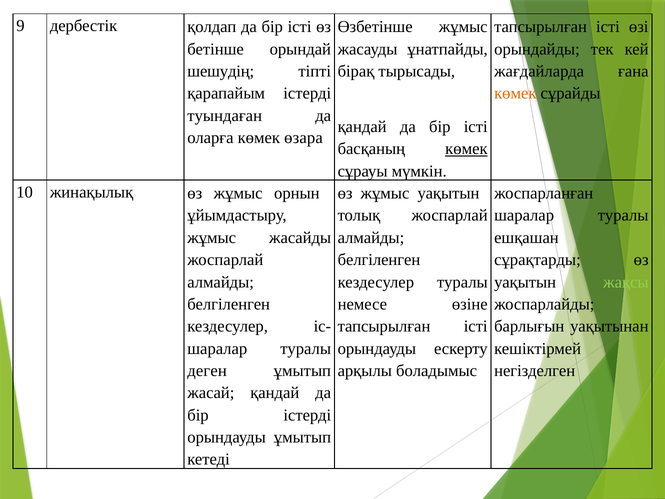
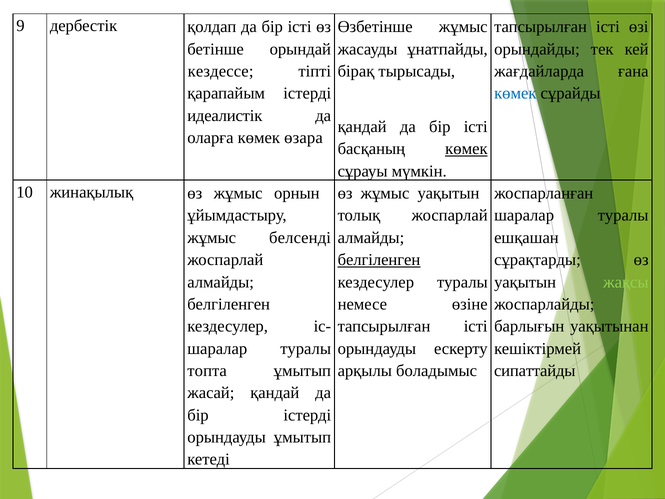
шешудің: шешудің -> кездессе (221, 71)
көмек colour: orange -> blue (515, 93)
туындаған: туындаған -> идеалистік (225, 116)
жасайды: жасайды -> белсенді (300, 238)
белгіленген underline: none -> present (379, 260)
деген: деген -> топта (207, 371)
негізделген: негізделген -> сипаттайды (535, 371)
